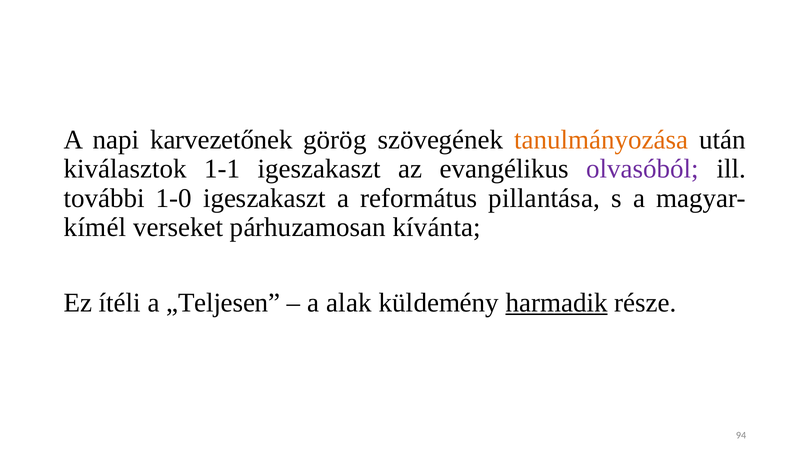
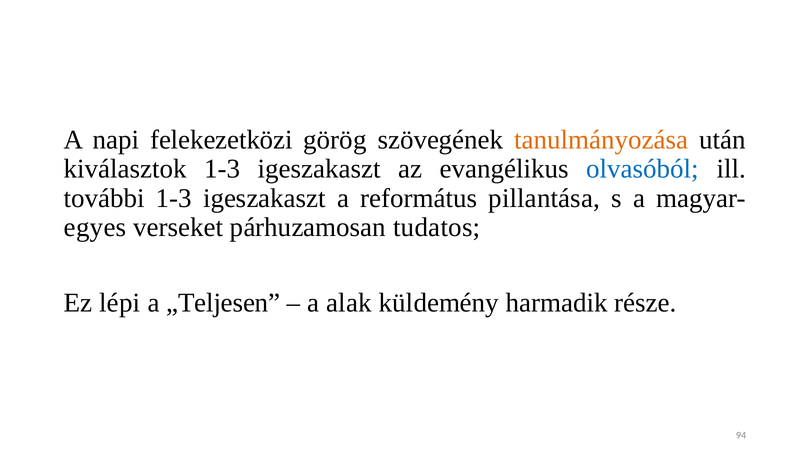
karvezetőnek: karvezetőnek -> felekezetközi (221, 140)
kiválasztok 1-1: 1-1 -> 1-3 (222, 169)
olvasóból colour: purple -> blue (643, 169)
további 1-0: 1-0 -> 1-3 (174, 198)
kímél: kímél -> egyes (95, 227)
kívánta: kívánta -> tudatos (437, 227)
ítéli: ítéli -> lépi (120, 302)
harmadik underline: present -> none (557, 302)
